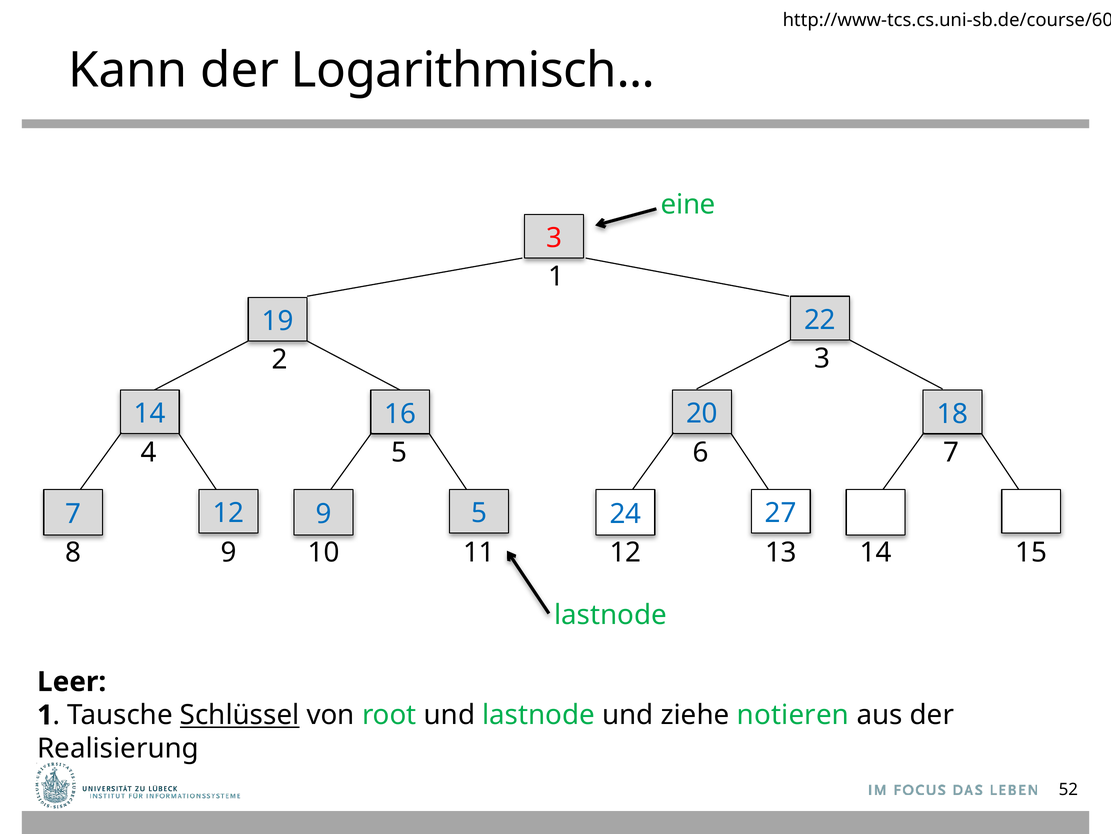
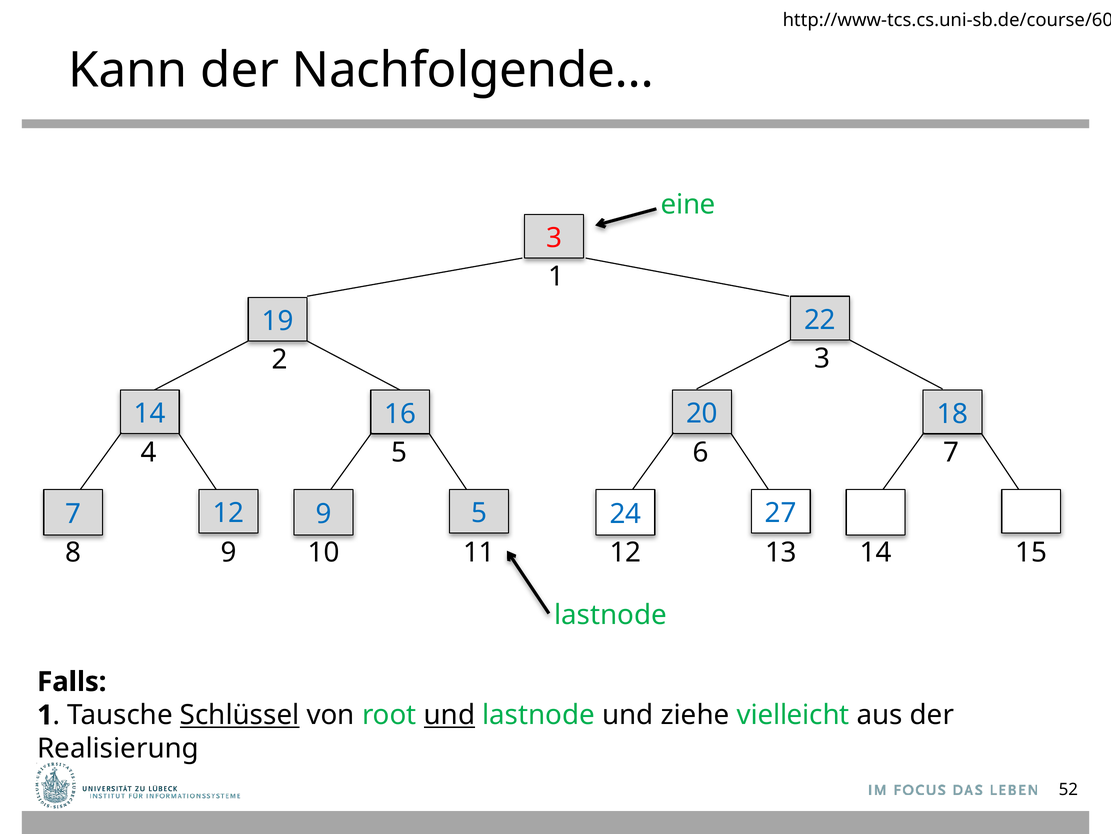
Logarithmisch: Logarithmisch -> Nachfolgende (473, 70)
Leer: Leer -> Falls (72, 681)
und underline: none -> present (449, 715)
notieren: notieren -> vielleicht (793, 715)
